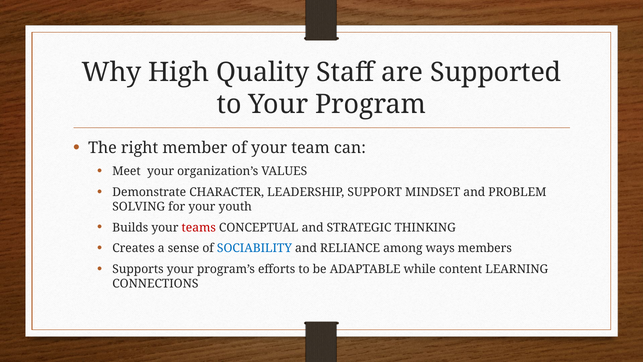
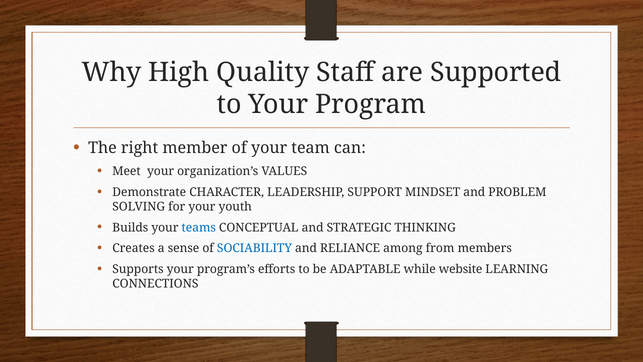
teams colour: red -> blue (199, 227)
ways: ways -> from (440, 248)
content: content -> website (461, 269)
